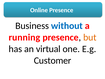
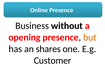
without colour: blue -> black (67, 26)
running: running -> opening (24, 37)
virtual: virtual -> shares (48, 49)
